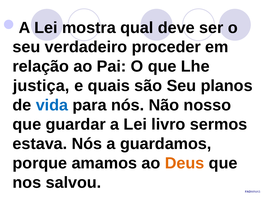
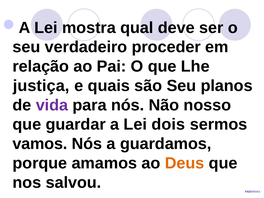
vida colour: blue -> purple (52, 105)
livro: livro -> dois (168, 124)
estava: estava -> vamos (40, 144)
